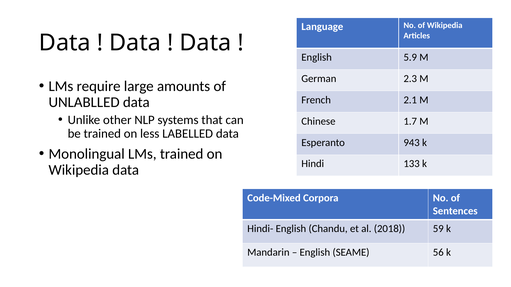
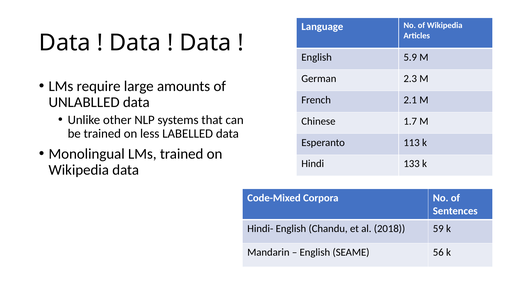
943: 943 -> 113 (412, 143)
